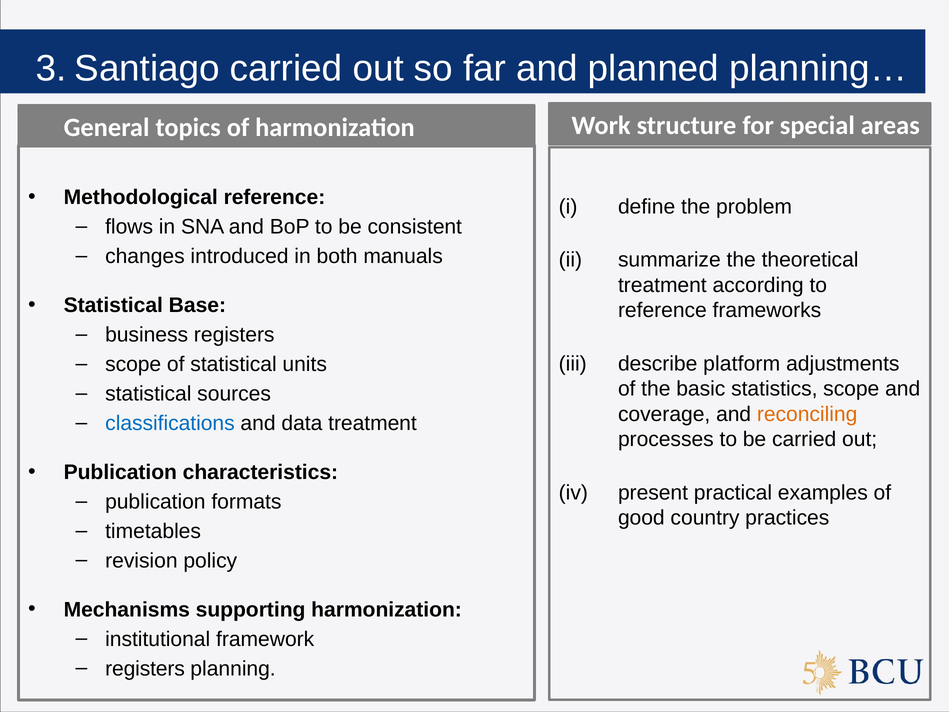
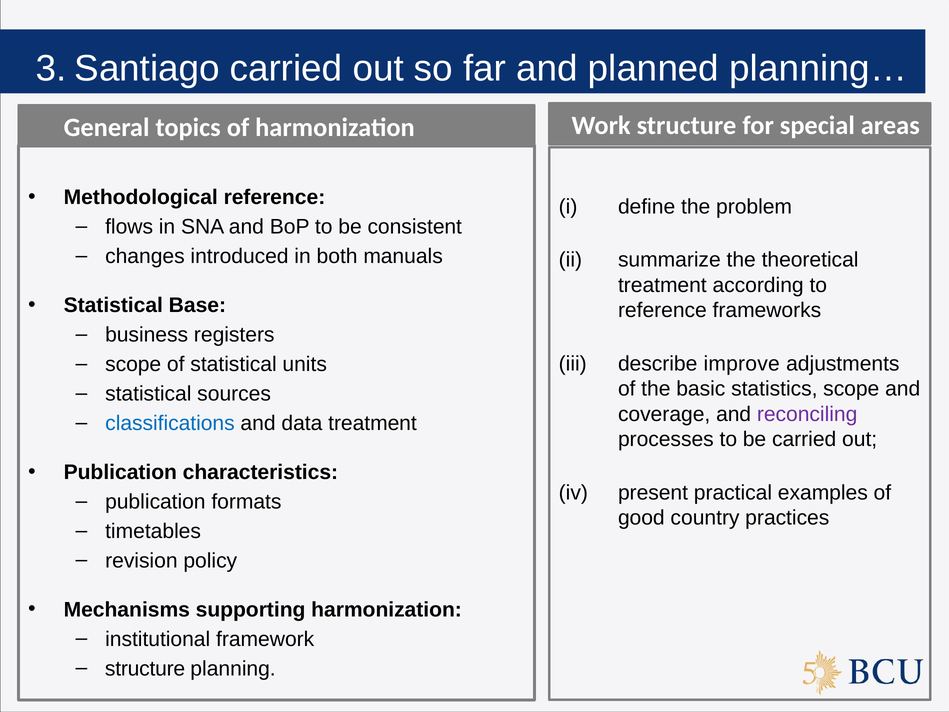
platform: platform -> improve (742, 364)
reconciling colour: orange -> purple (807, 414)
registers: registers -> structure (145, 668)
